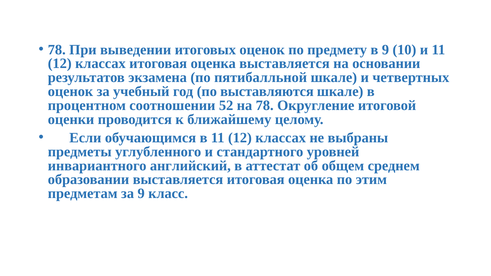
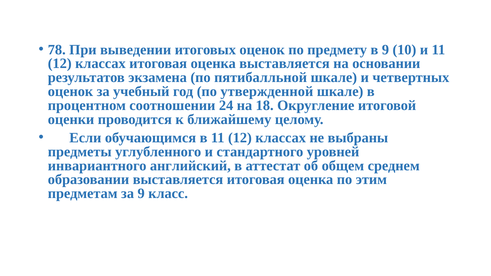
выставляются: выставляются -> утвержденной (267, 92)
52: 52 -> 24 (226, 105)
на 78: 78 -> 18 (265, 105)
